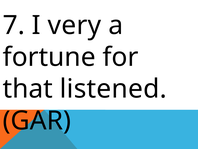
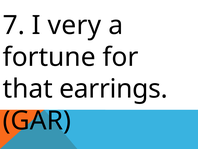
listened: listened -> earrings (113, 89)
